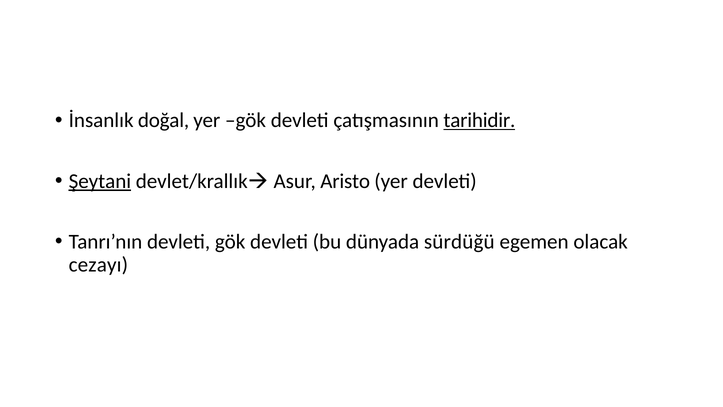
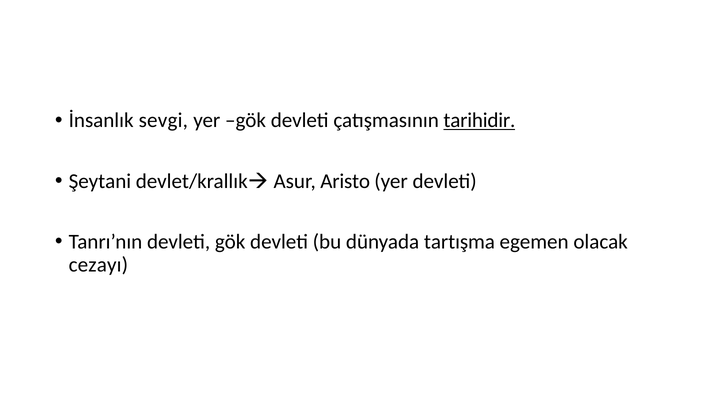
doğal: doğal -> sevgi (163, 120)
Şeytani underline: present -> none (100, 181)
sürdüğü: sürdüğü -> tartışma (459, 242)
